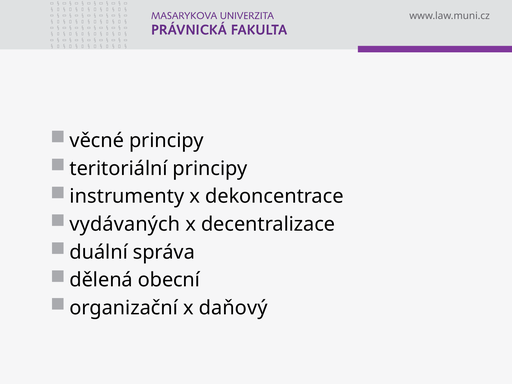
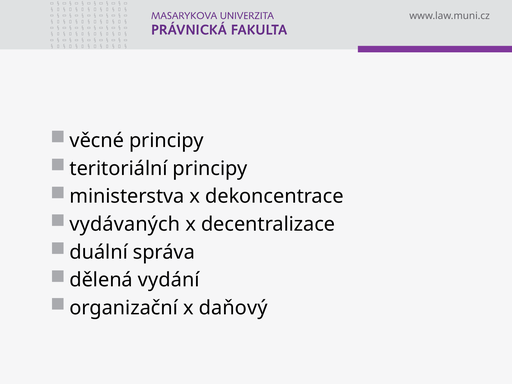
instrumenty: instrumenty -> ministerstva (127, 196)
obecní: obecní -> vydání (169, 280)
